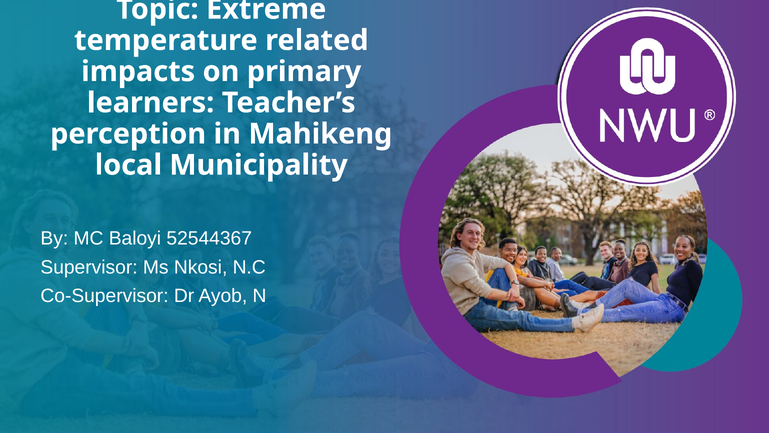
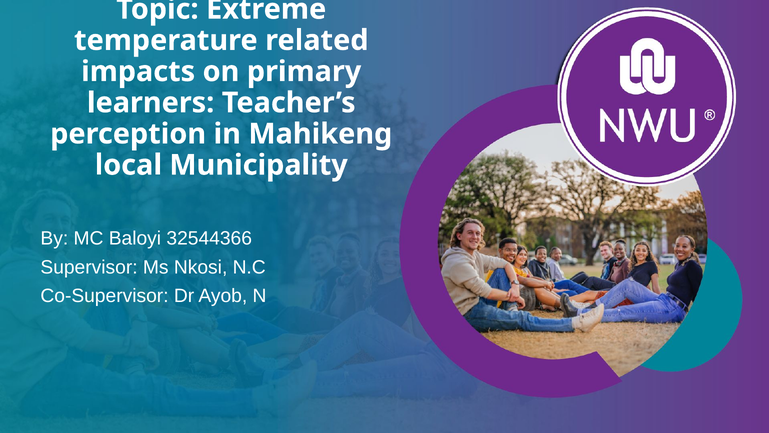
52544367: 52544367 -> 32544366 (209, 238)
